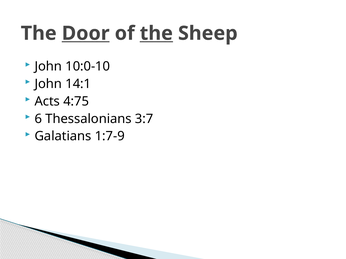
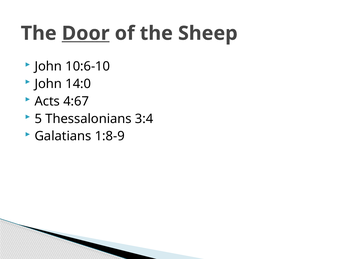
the underline: present -> none (156, 33)
10:0-10: 10:0-10 -> 10:6-10 (88, 66)
14:1: 14:1 -> 14:0 (78, 84)
4:75: 4:75 -> 4:67 (76, 101)
6: 6 -> 5 (38, 119)
3:7: 3:7 -> 3:4 (144, 119)
1:7-9: 1:7-9 -> 1:8-9 (110, 136)
